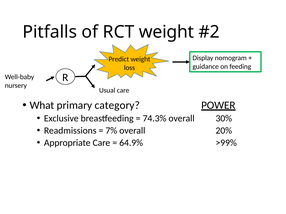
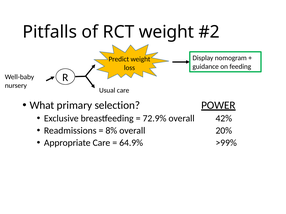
category: category -> selection (117, 105)
74.3%: 74.3% -> 72.9% (155, 119)
30%: 30% -> 42% (224, 119)
7%: 7% -> 8% (111, 131)
